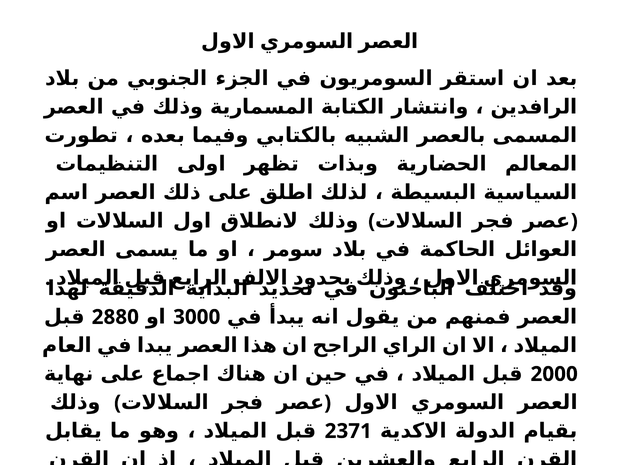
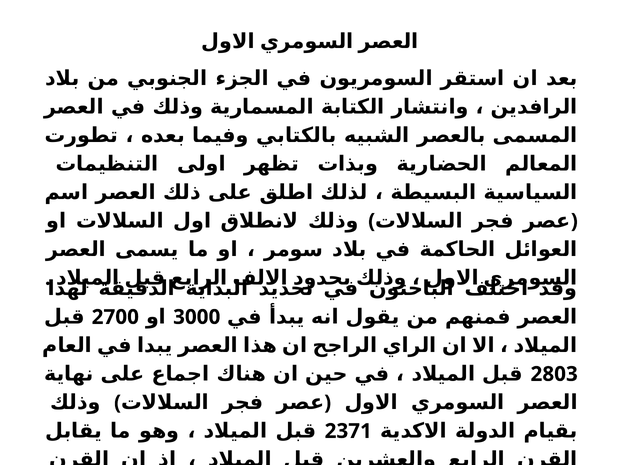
2880: 2880 -> 2700 (115, 317)
2000: 2000 -> 2803 (554, 374)
